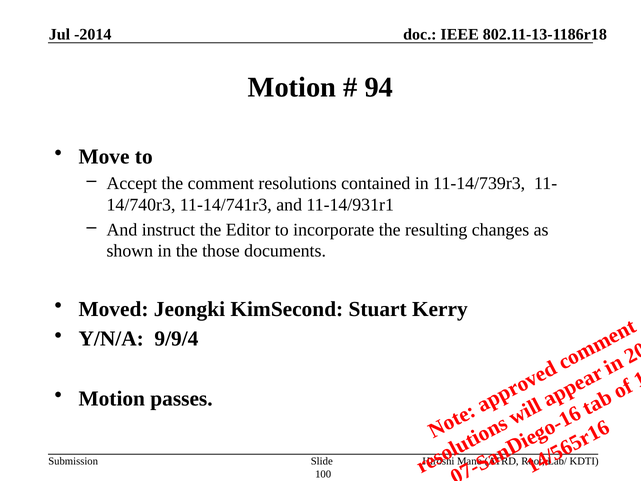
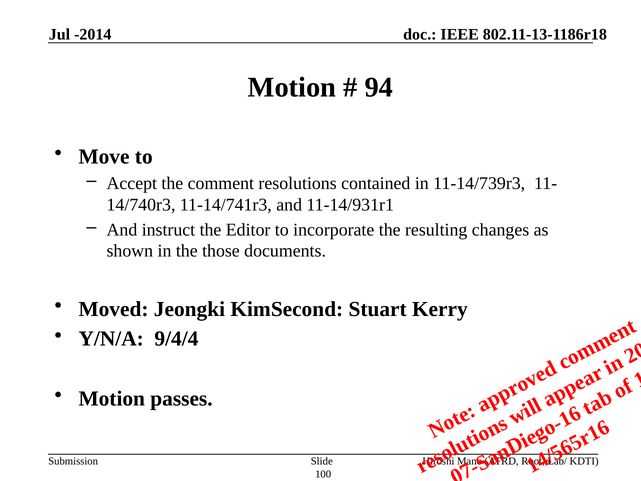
9/9/4: 9/9/4 -> 9/4/4 (176, 339)
